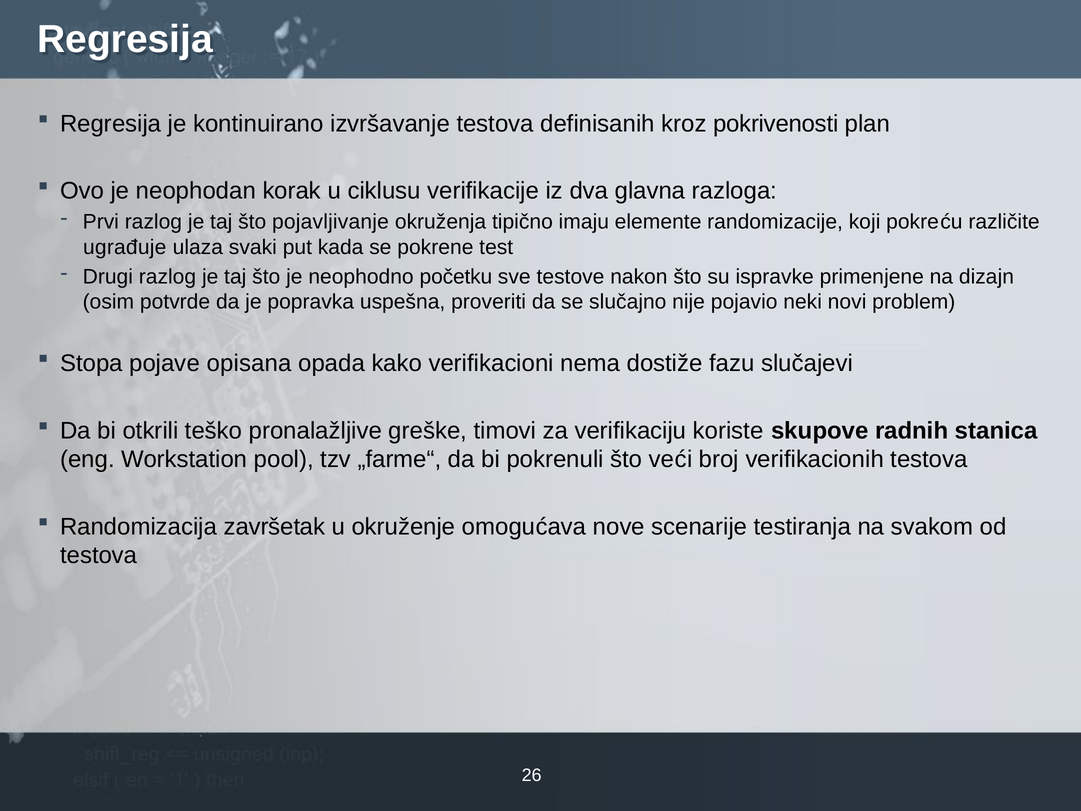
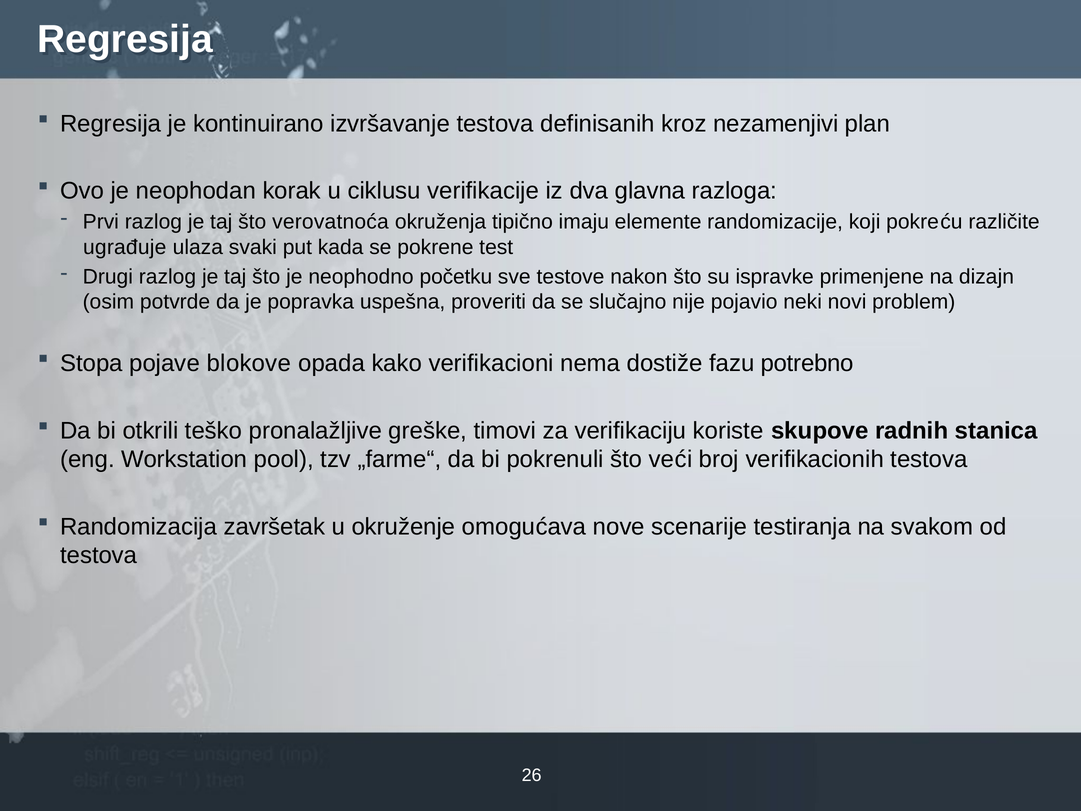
pokrivenosti: pokrivenosti -> nezamenjivi (776, 124)
pojavljivanje: pojavljivanje -> verovatnoća (330, 222)
opisana: opisana -> blokove (249, 363)
slučajevi: slučajevi -> potrebno (807, 363)
